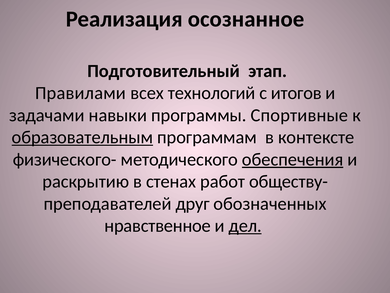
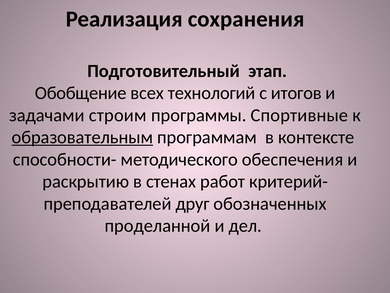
осознанное: осознанное -> сохранения (246, 19)
Правилами: Правилами -> Обобщение (81, 93)
навыки: навыки -> строим (118, 115)
физического-: физического- -> способности- (65, 159)
обеспечения underline: present -> none (293, 159)
обществу-: обществу- -> критерий- (289, 181)
нравственное: нравственное -> проделанной (158, 225)
дел underline: present -> none (245, 225)
